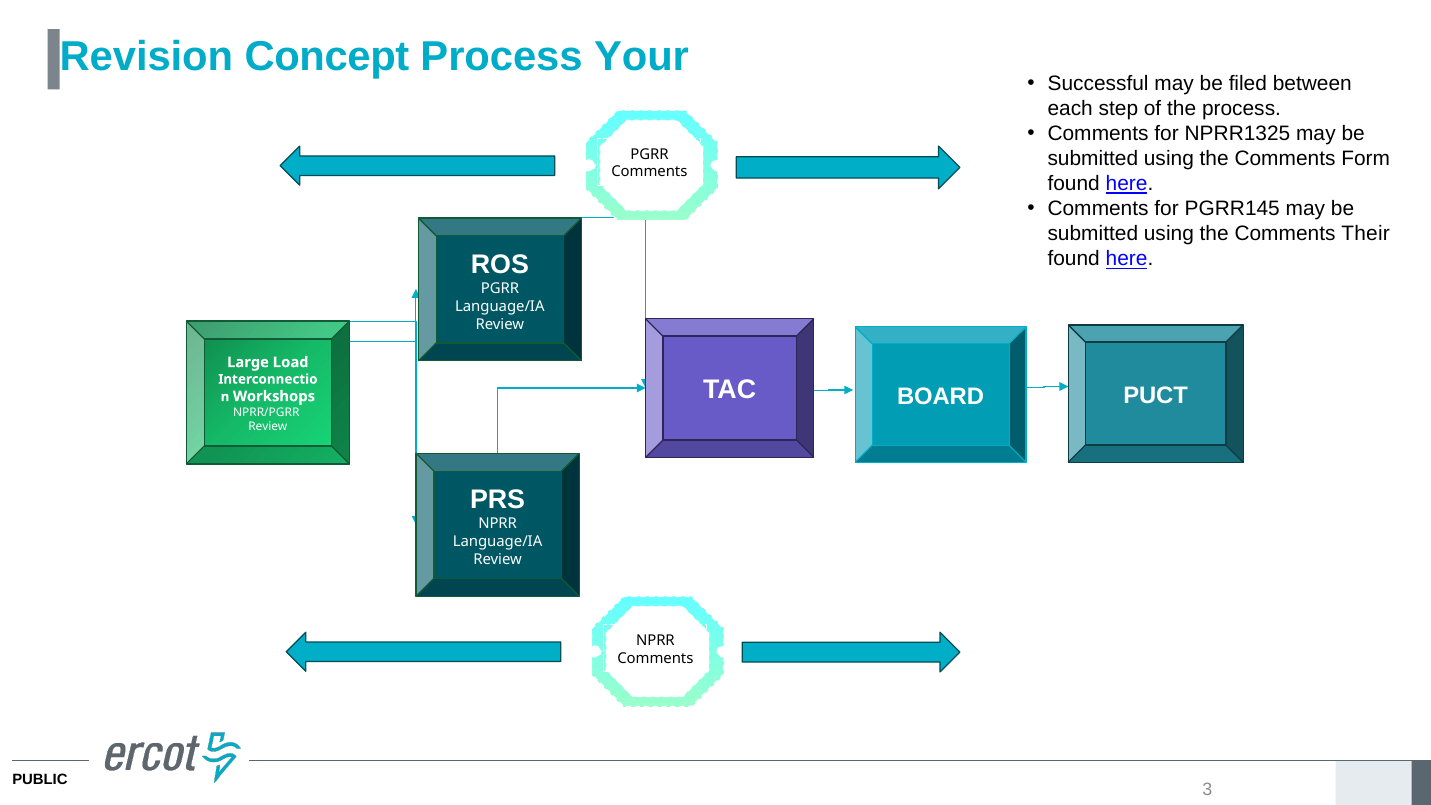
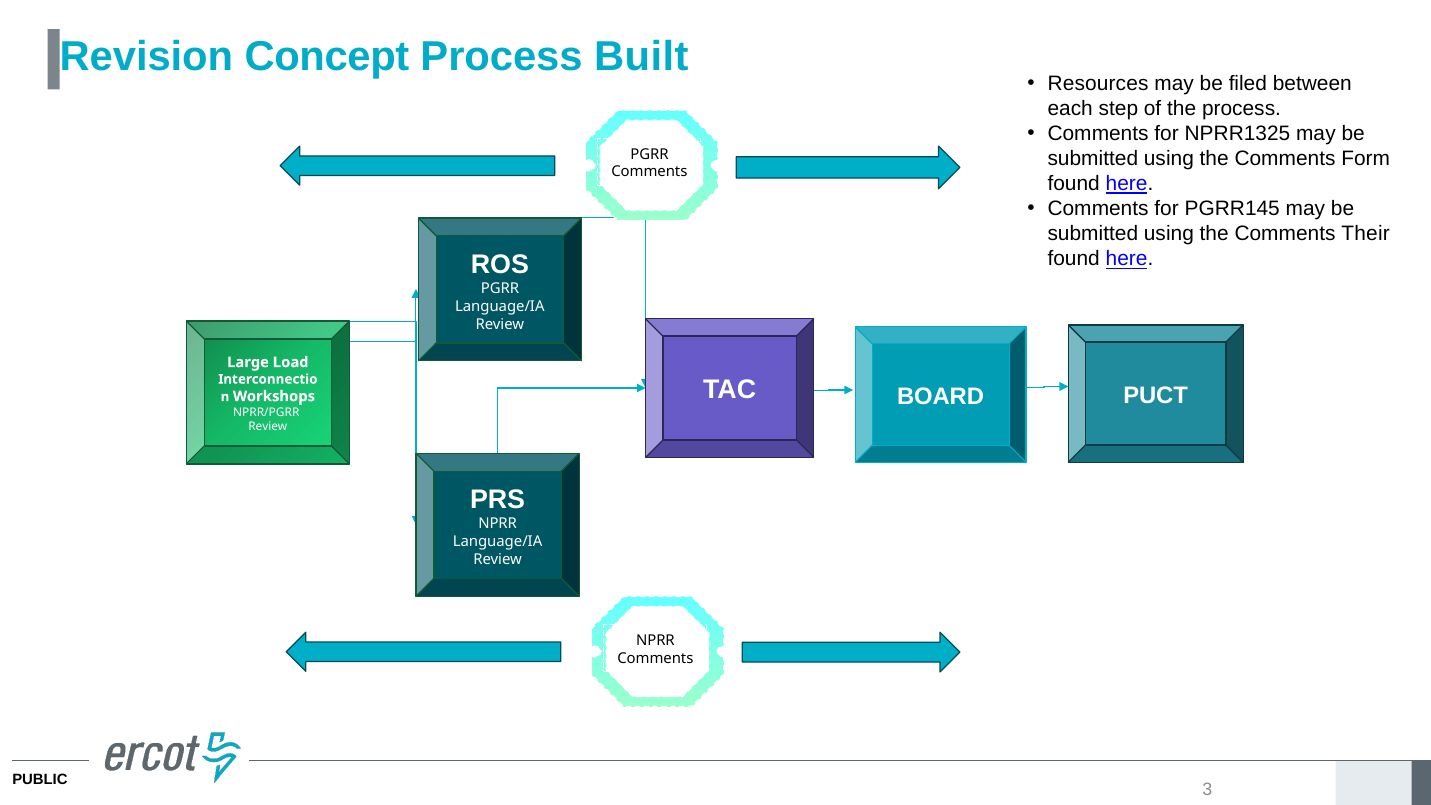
Your: Your -> Built (641, 57)
Successful: Successful -> Resources (1098, 84)
